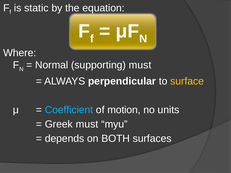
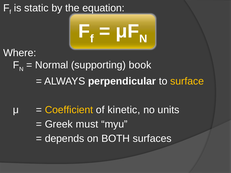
supporting must: must -> book (140, 65)
Coefficient colour: light blue -> yellow (69, 110)
motion: motion -> kinetic (124, 110)
